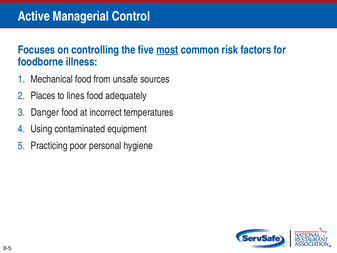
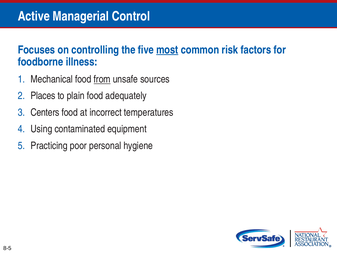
from underline: none -> present (102, 79)
lines: lines -> plain (76, 96)
Danger: Danger -> Centers (45, 112)
